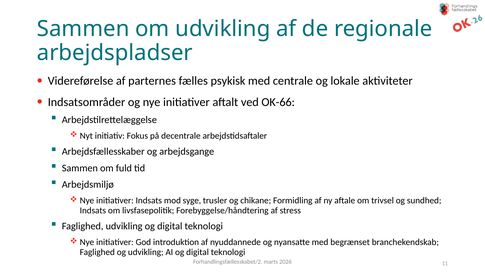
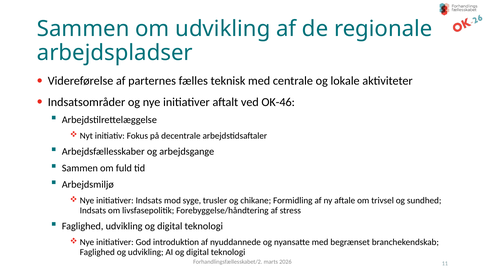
psykisk: psykisk -> teknisk (228, 81)
OK-66: OK-66 -> OK-46 (278, 102)
